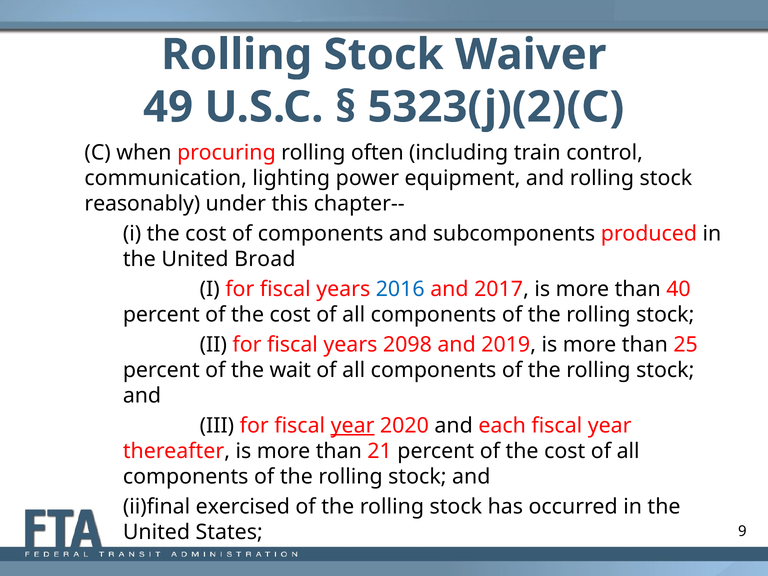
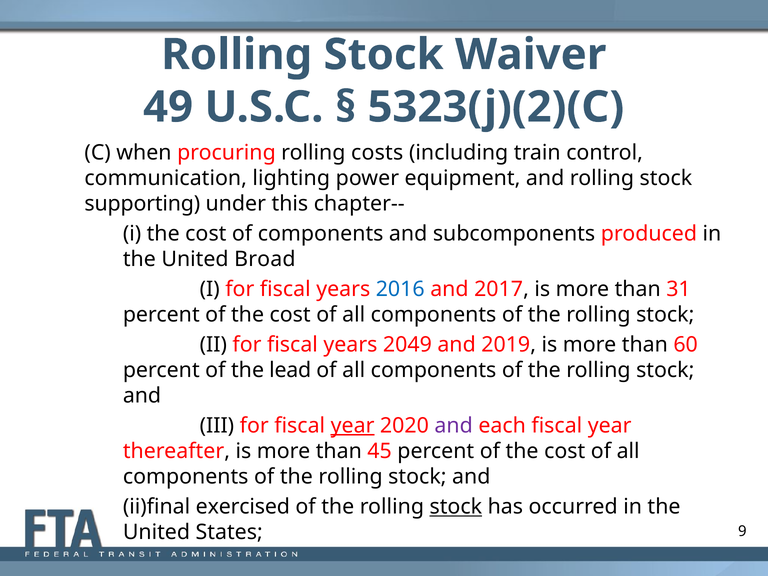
often: often -> costs (377, 153)
reasonably: reasonably -> supporting (142, 204)
40: 40 -> 31 (678, 289)
2098: 2098 -> 2049 (407, 345)
25: 25 -> 60 (686, 345)
wait: wait -> lead (290, 370)
and colour: black -> purple (454, 426)
21: 21 -> 45 (380, 451)
stock underline: none -> present (456, 507)
